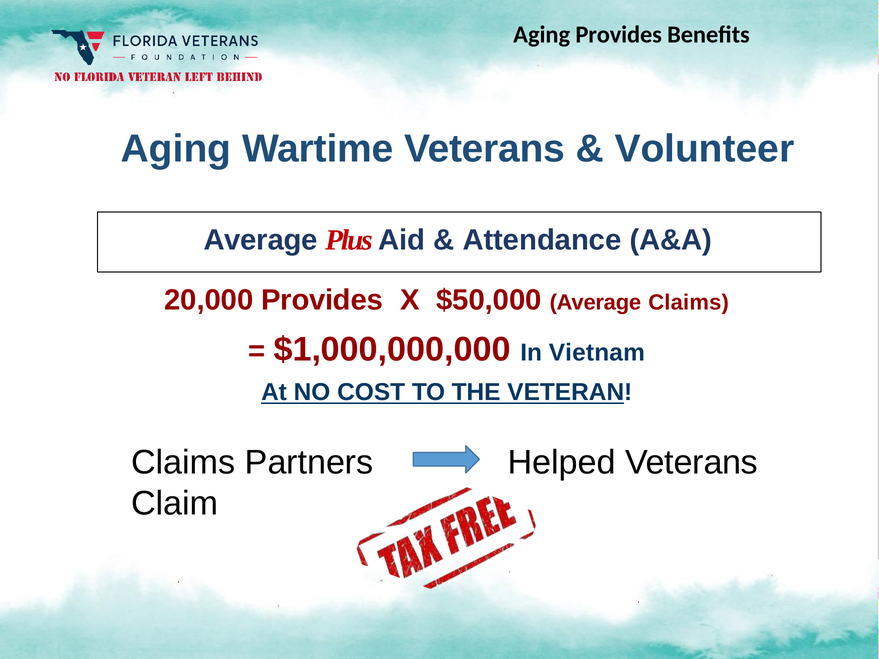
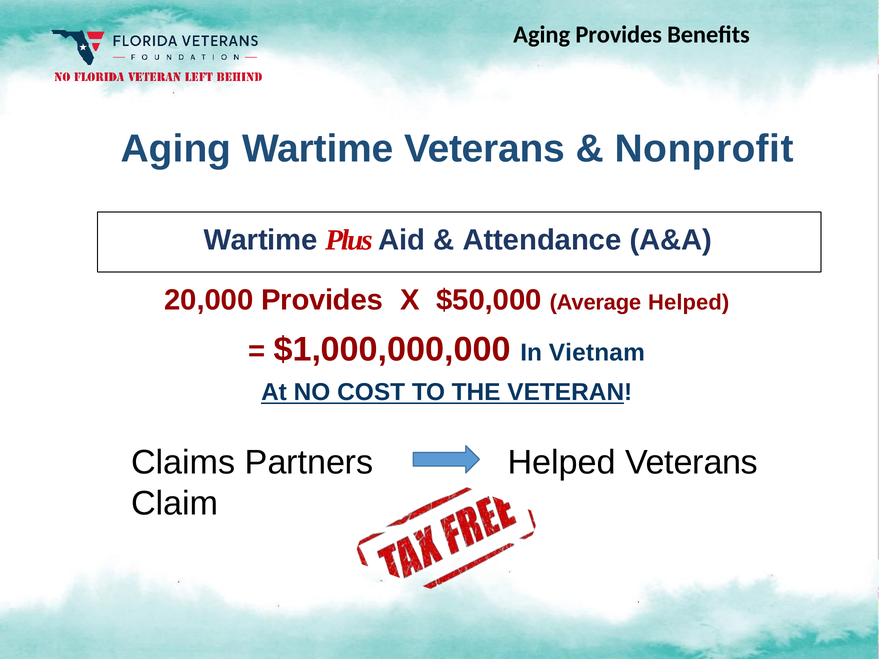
Volunteer: Volunteer -> Nonprofit (704, 149)
Average: Average -> Wartime (260, 240)
Average Claims: Claims -> Helped (689, 303)
